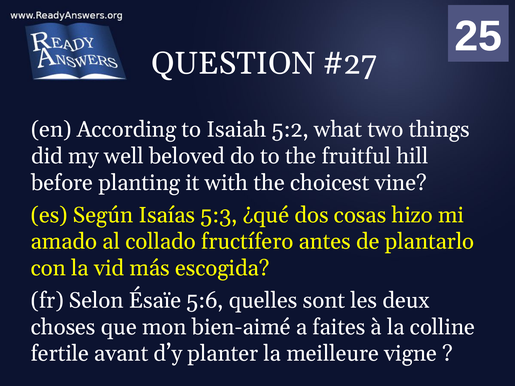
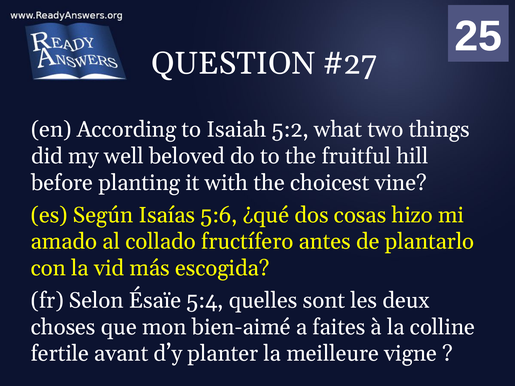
5:3: 5:3 -> 5:6 (219, 215)
5:6: 5:6 -> 5:4 (205, 301)
